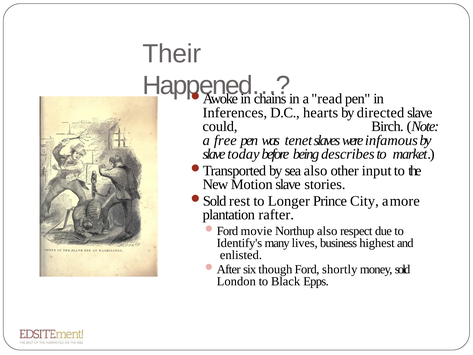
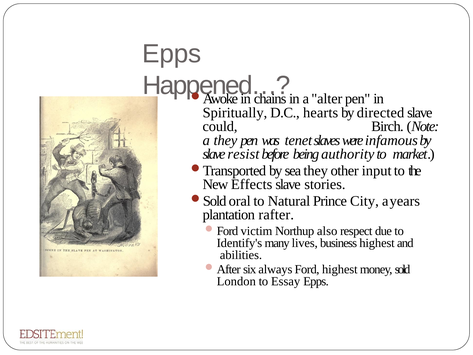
Their: Their -> Epps (172, 54)
read: read -> alter (327, 99)
Inferences: Inferences -> Spiritually (235, 113)
a free: free -> they (225, 140)
today: today -> resist (243, 154)
describes: describes -> authority (348, 154)
sea also: also -> they (316, 171)
Motion: Motion -> Effects (252, 184)
rest: rest -> oral (240, 201)
Longer: Longer -> Natural (289, 201)
more: more -> years (405, 201)
movie: movie -> victim (256, 231)
enlisted: enlisted -> abilities (241, 255)
though: though -> always (275, 269)
Ford shortly: shortly -> highest (340, 269)
Black: Black -> Essay (286, 281)
